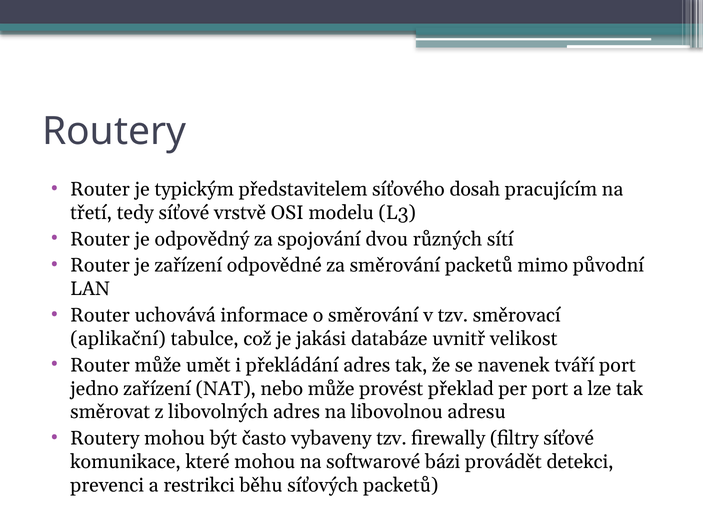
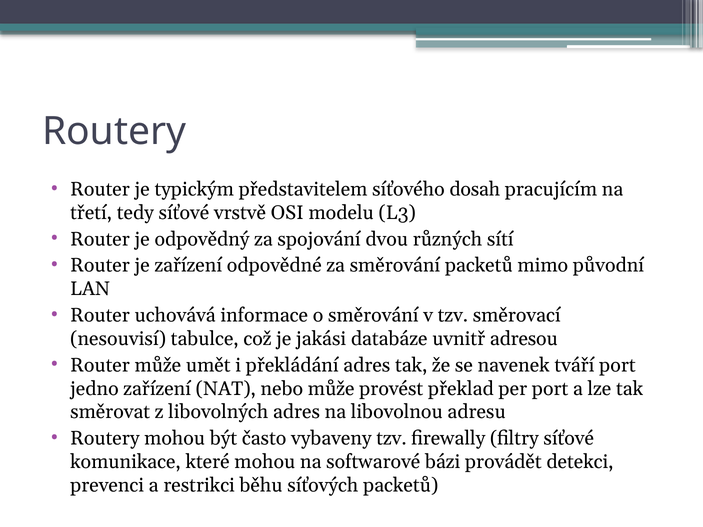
aplikační: aplikační -> nesouvisí (118, 339)
velikost: velikost -> adresou (524, 339)
